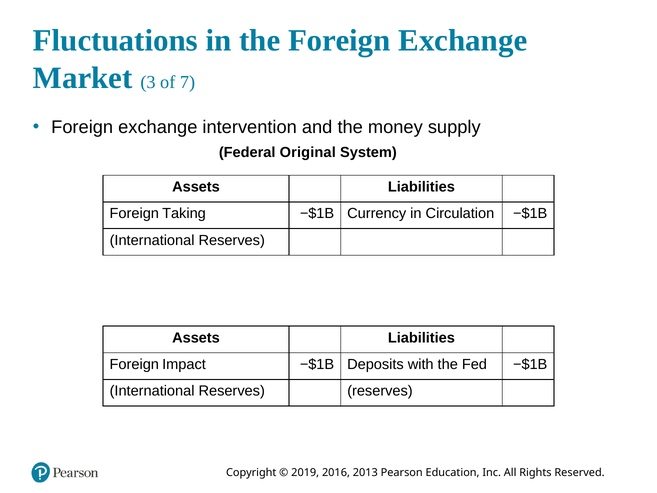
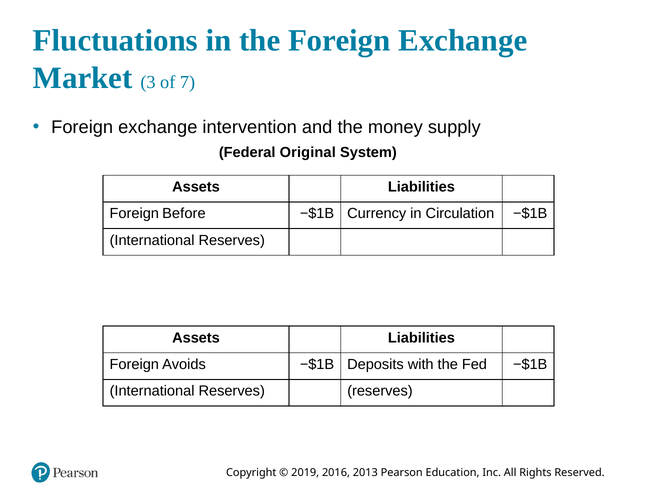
Taking: Taking -> Before (184, 213)
Impact: Impact -> Avoids (184, 364)
